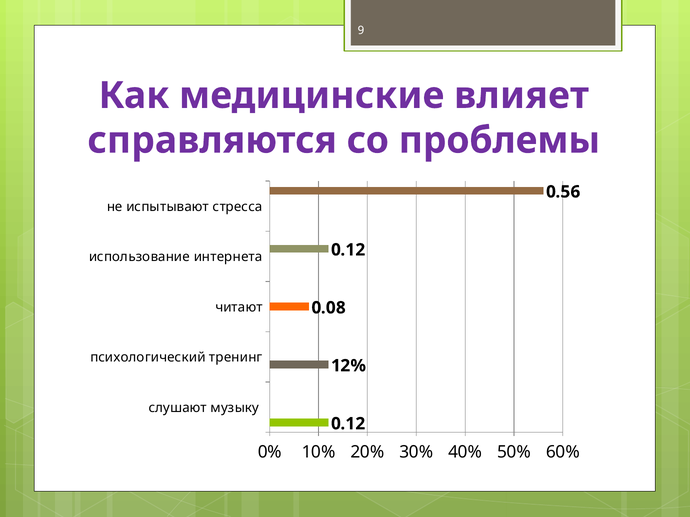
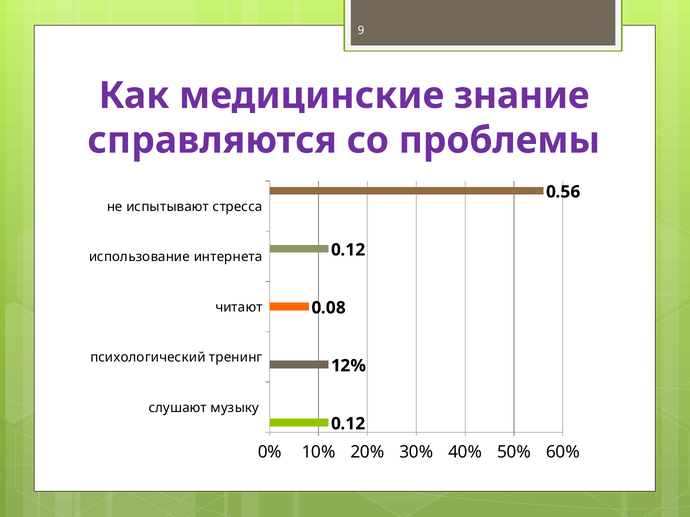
влияет: влияет -> знание (522, 96)
